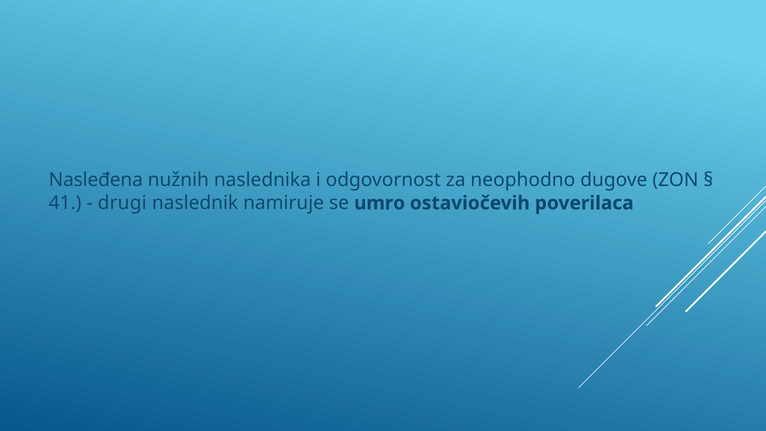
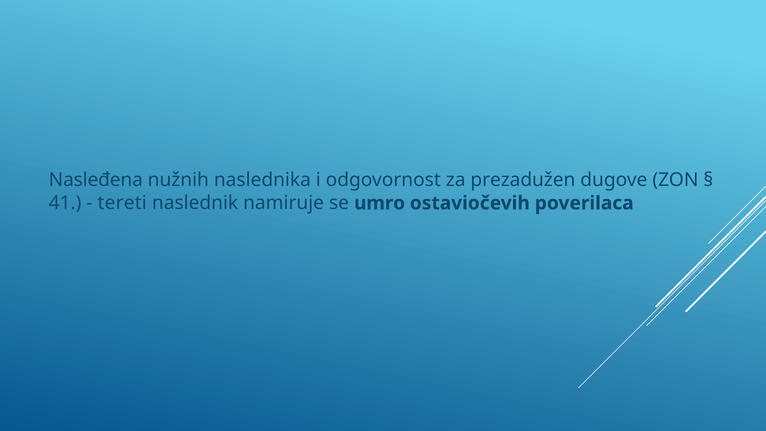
neophodno: neophodno -> prezadužen (523, 180)
drugi: drugi -> tereti (122, 203)
